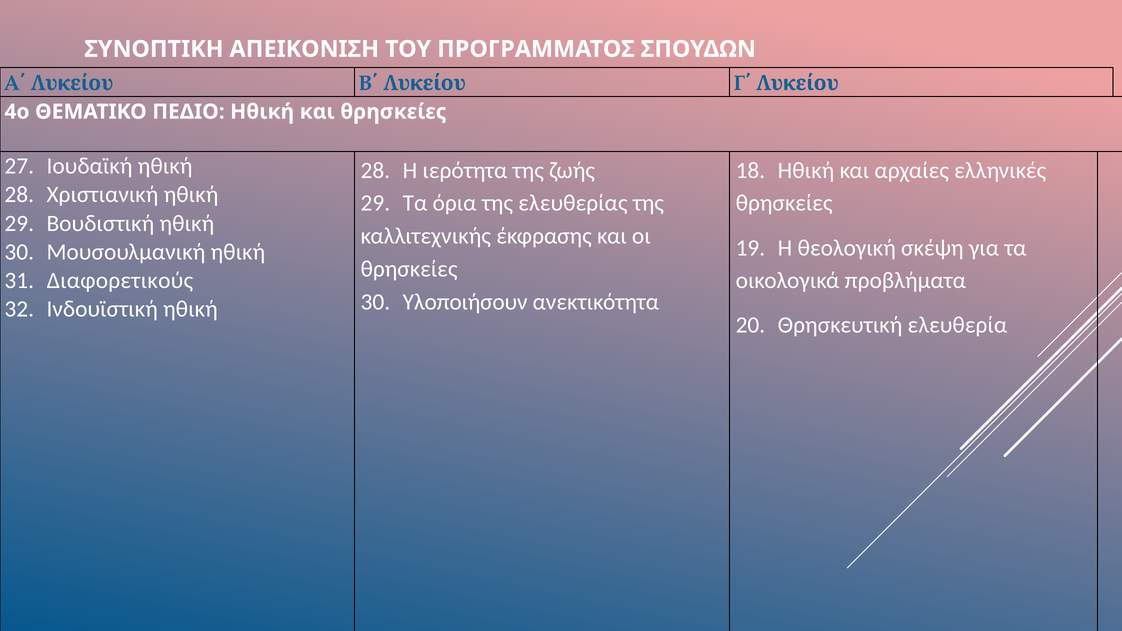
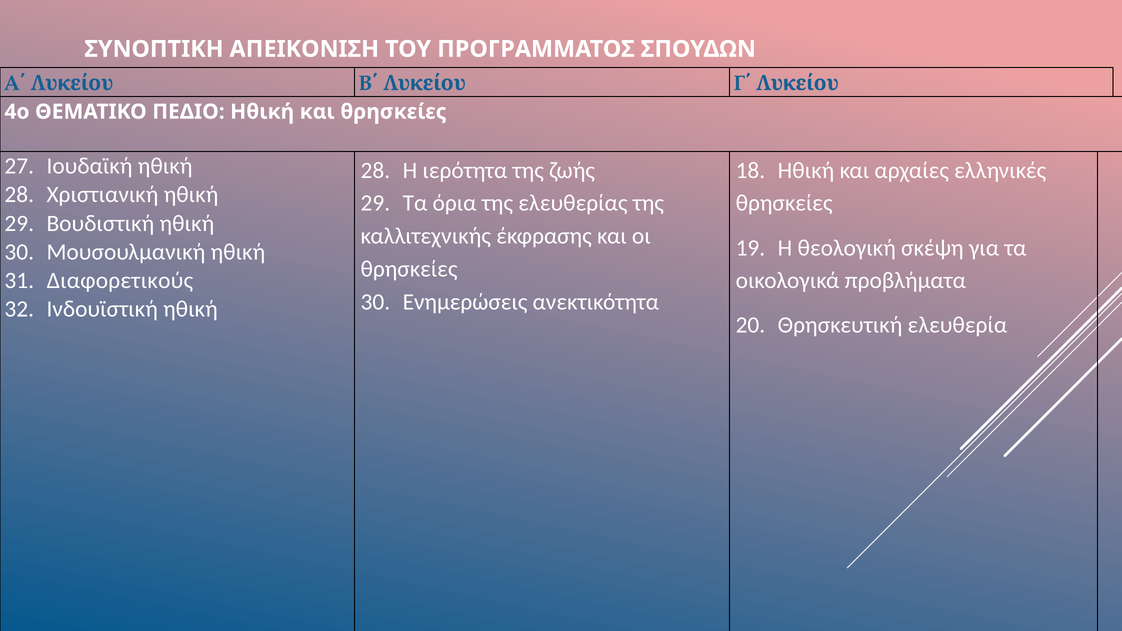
Υλοποιήσουν: Υλοποιήσουν -> Ενημερώσεις (465, 302)
